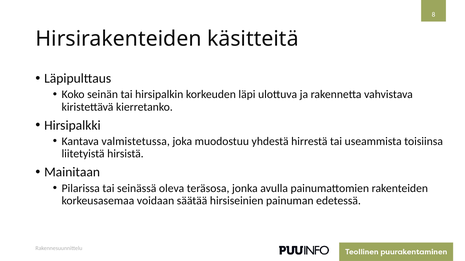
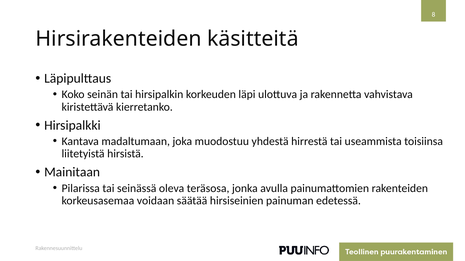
valmistetussa: valmistetussa -> madaltumaan (136, 142)
